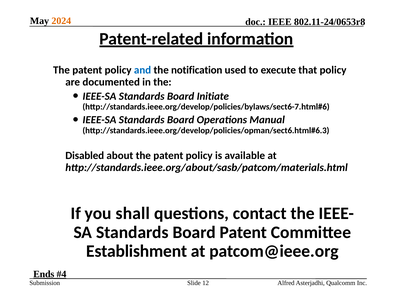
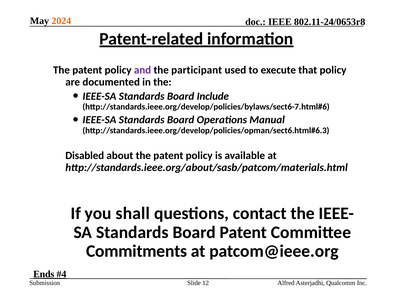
and colour: blue -> purple (143, 70)
notification: notification -> participant (197, 70)
Initiate: Initiate -> Include (213, 96)
Establishment: Establishment -> Commitments (137, 251)
